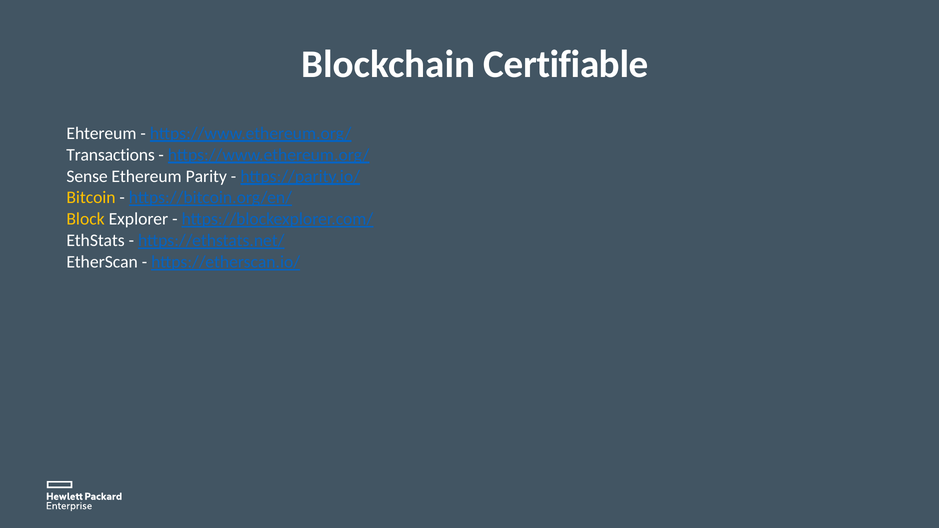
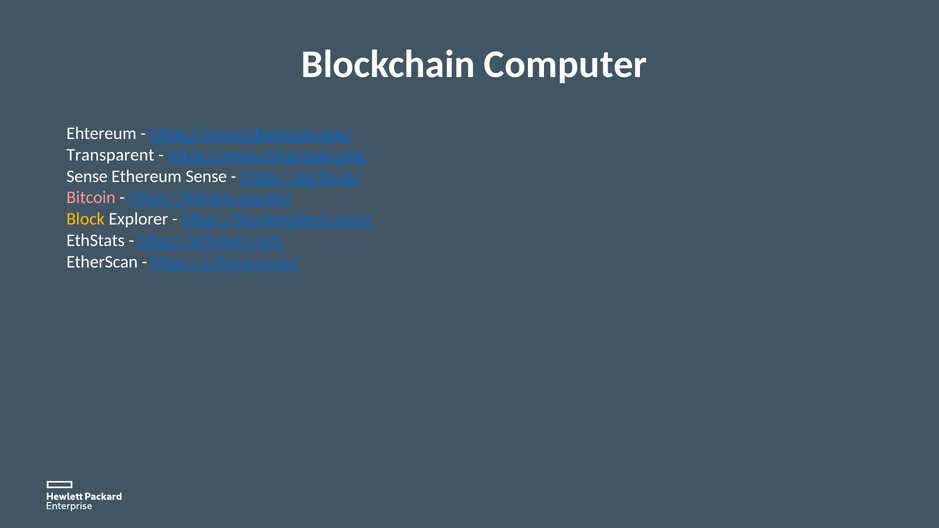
Certifiable: Certifiable -> Computer (566, 64)
Transactions: Transactions -> Transparent (110, 155)
Ethereum Parity: Parity -> Sense (206, 176)
Bitcoin colour: yellow -> pink (91, 198)
